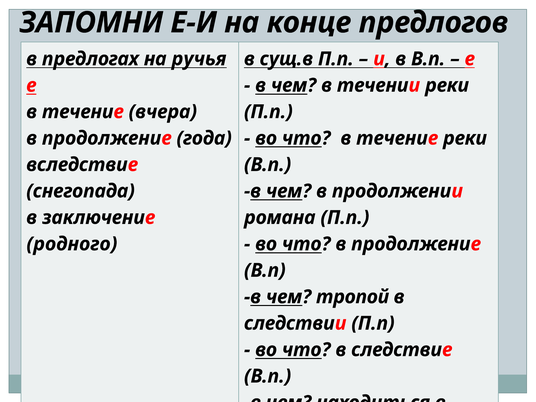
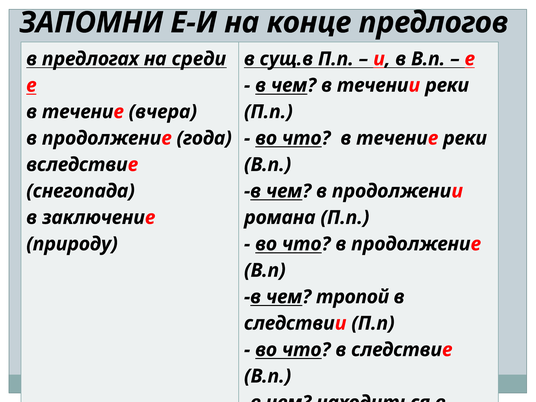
ручья: ручья -> среди (199, 59)
родного: родного -> природу (72, 244)
